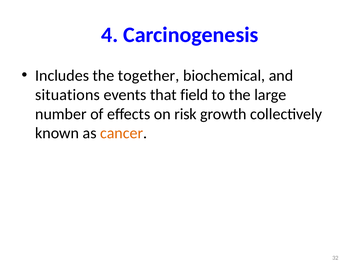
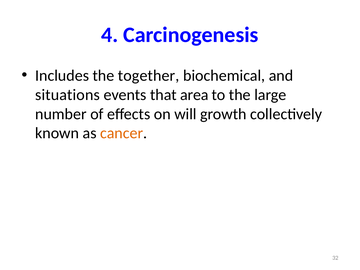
field: field -> area (194, 95)
risk: risk -> will (185, 114)
